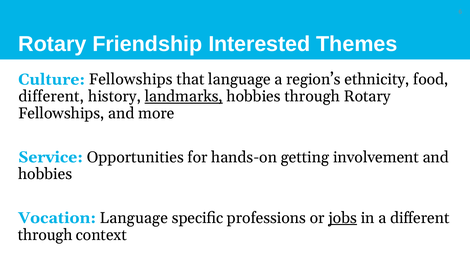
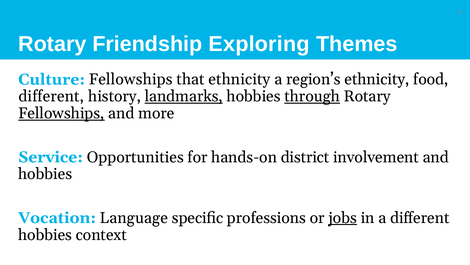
Interested: Interested -> Exploring (259, 44)
that language: language -> ethnicity (239, 79)
through underline: none -> present (312, 96)
Fellowships underline: none -> present (61, 113)
getting: getting -> district (305, 157)
through: through -> hobbies (45, 234)
